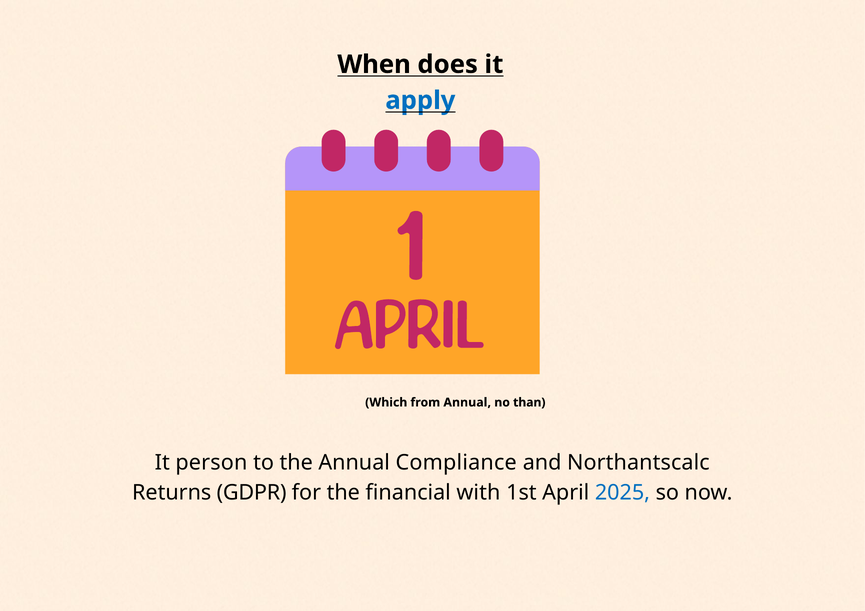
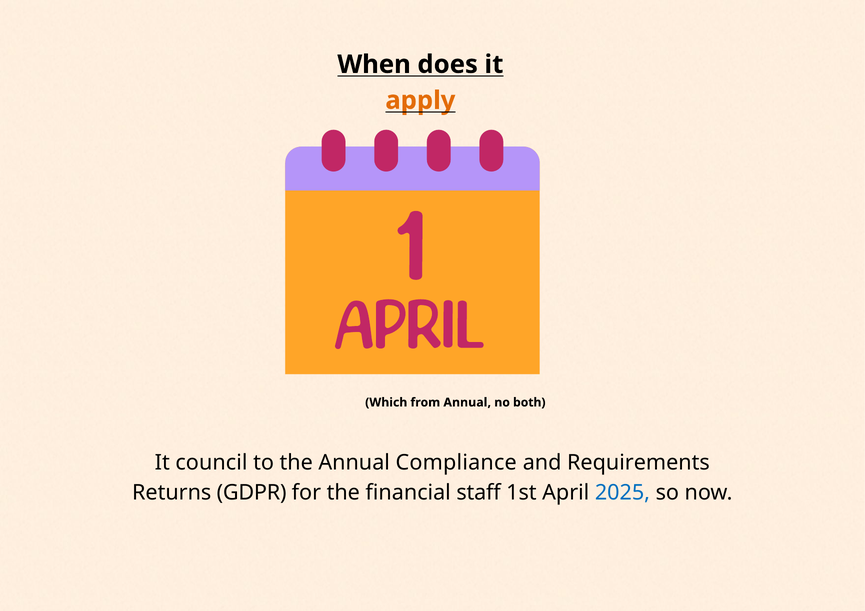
apply colour: blue -> orange (420, 100)
than: than -> both (529, 403)
person: person -> council (211, 463)
Northantscalc: Northantscalc -> Requirements (638, 463)
with: with -> staff (479, 493)
